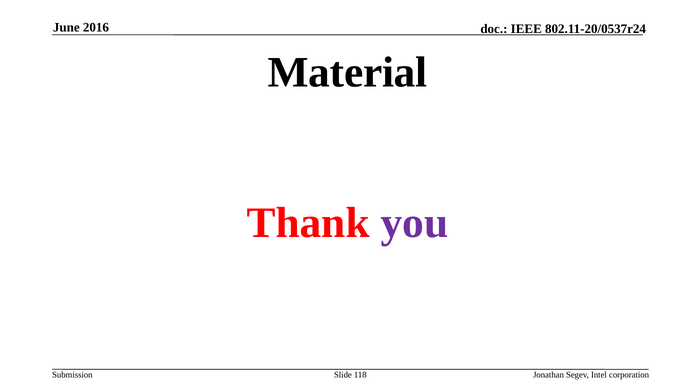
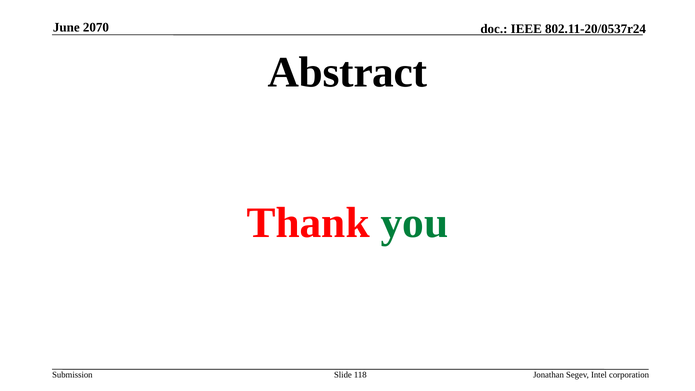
2016: 2016 -> 2070 (96, 28)
Material: Material -> Abstract (348, 72)
you colour: purple -> green (414, 223)
